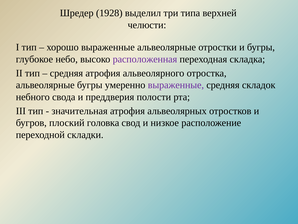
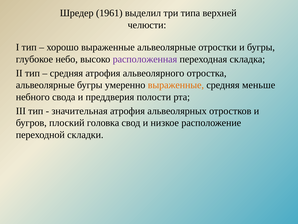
1928: 1928 -> 1961 (109, 13)
выраженные colour: purple -> orange (176, 85)
складок: складок -> меньше (259, 85)
